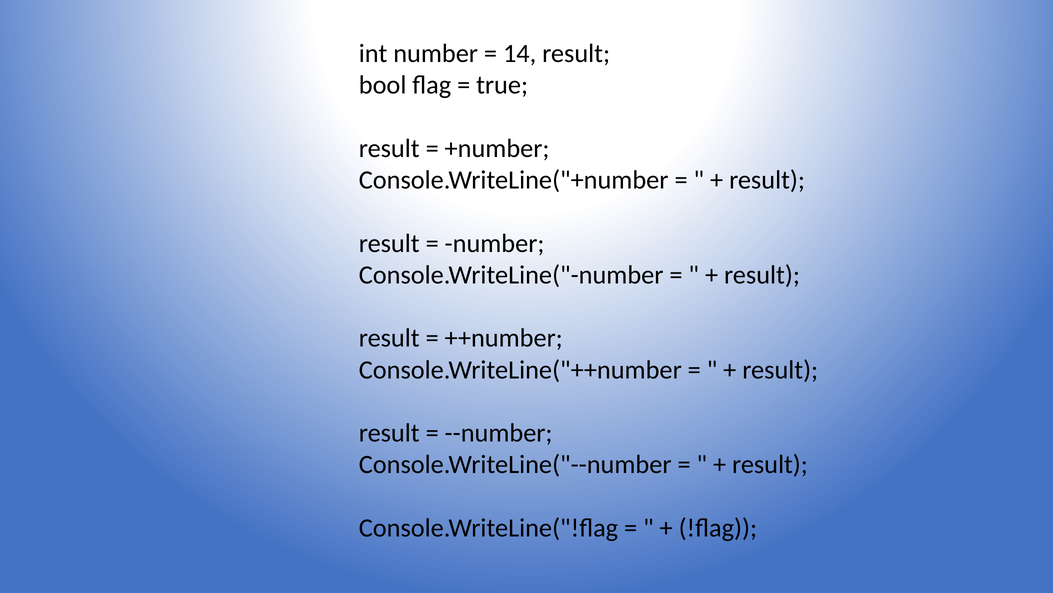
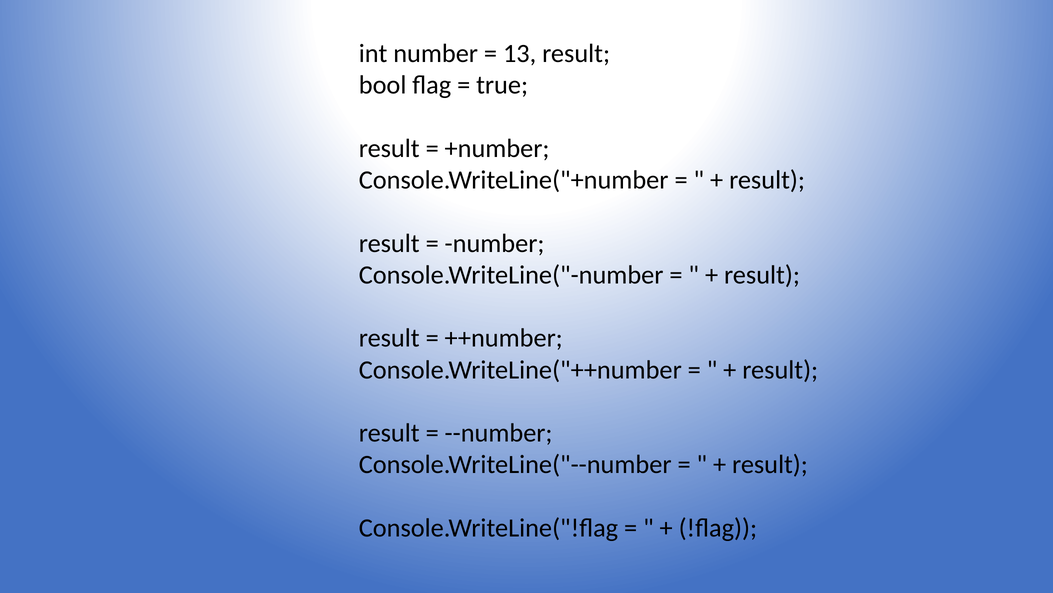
14: 14 -> 13 (520, 54)
